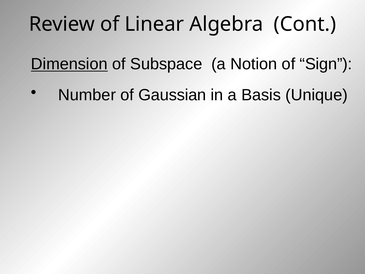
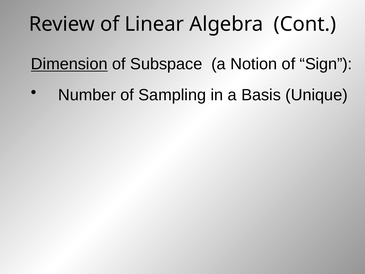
Gaussian: Gaussian -> Sampling (172, 95)
